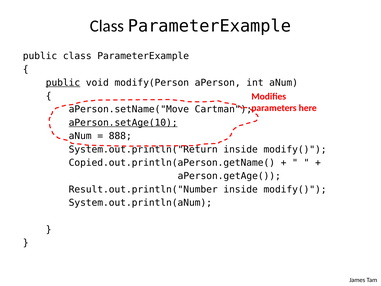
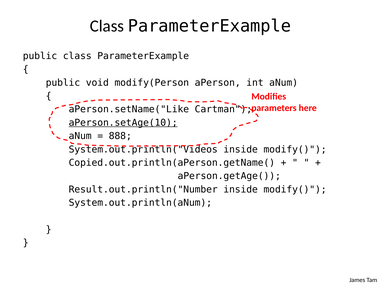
public underline: present -> none (63, 83)
aPerson.setName("Move: aPerson.setName("Move -> aPerson.setName("Like (129, 109)
System.out.println("Return: System.out.println("Return -> System.out.println("Videos (143, 149)
